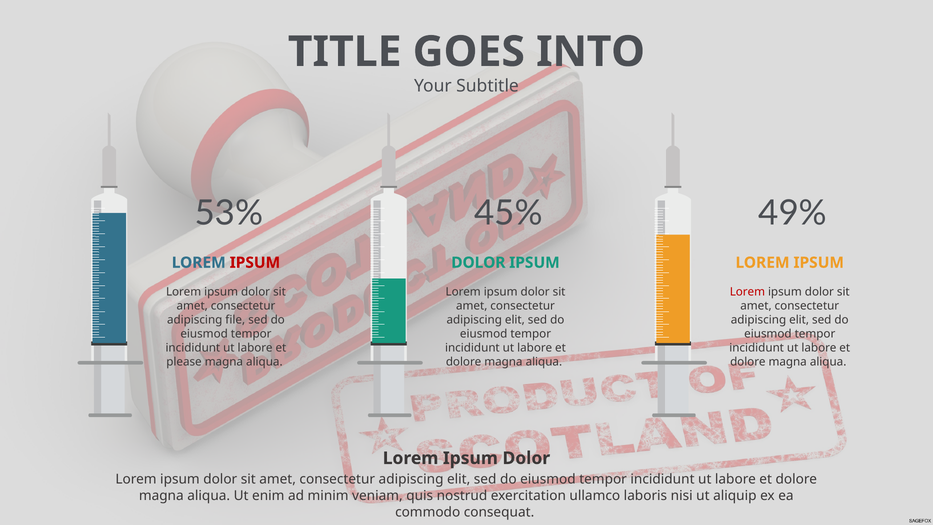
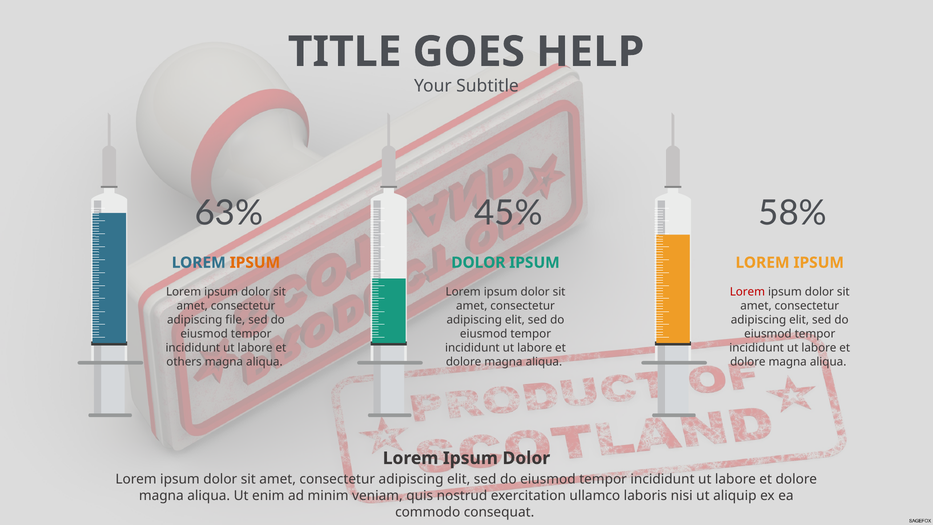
INTO: INTO -> HELP (590, 52)
53%: 53% -> 63% (229, 213)
49%: 49% -> 58% (793, 213)
IPSUM colour: red -> orange (255, 263)
please: please -> others (184, 362)
